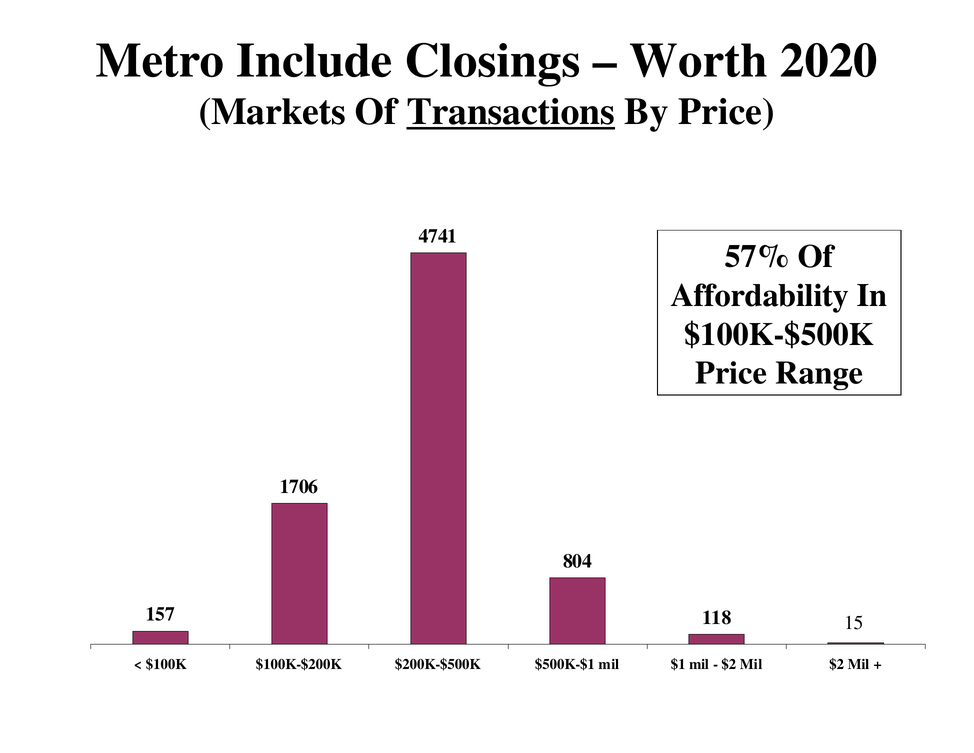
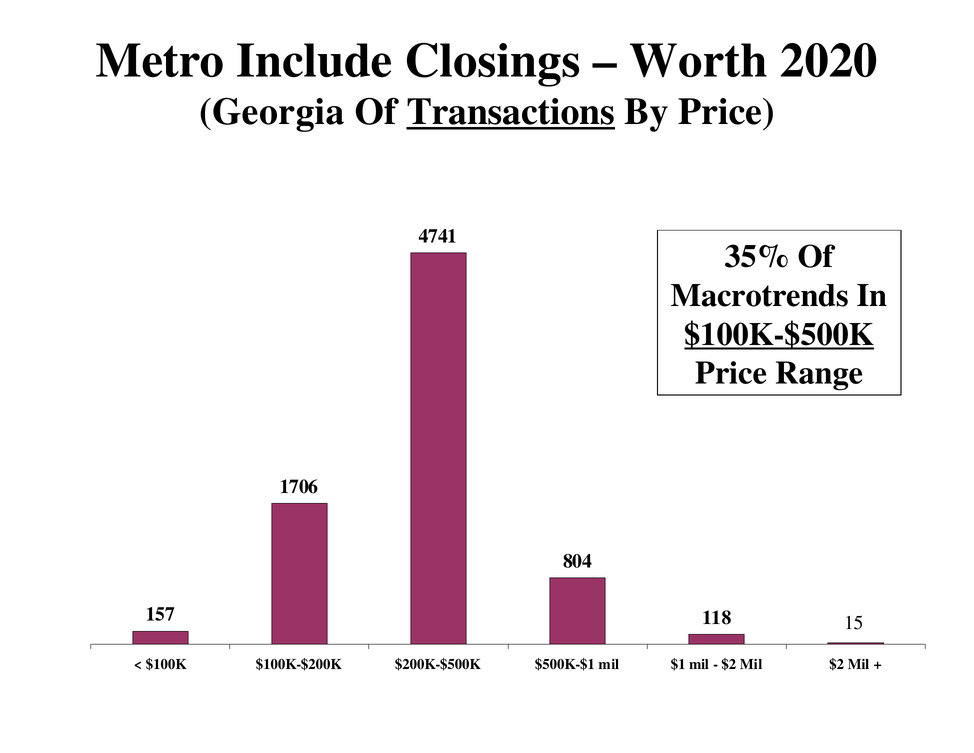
Markets: Markets -> Georgia (272, 112)
57%: 57% -> 35% (757, 256)
Affordability: Affordability -> Macrotrends (760, 295)
$100K-$500K underline: none -> present (779, 334)
